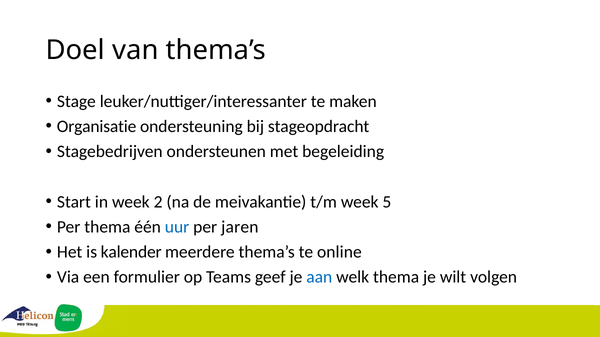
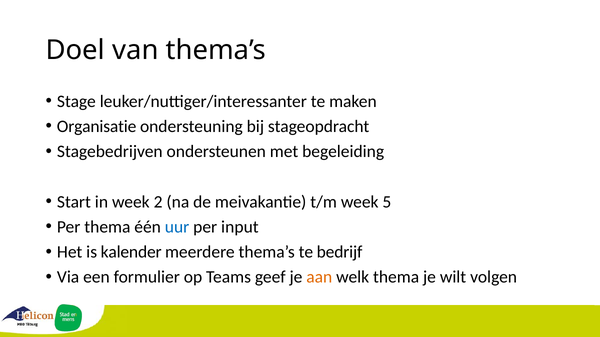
jaren: jaren -> input (240, 227)
online: online -> bedrijf (340, 252)
aan colour: blue -> orange (319, 278)
